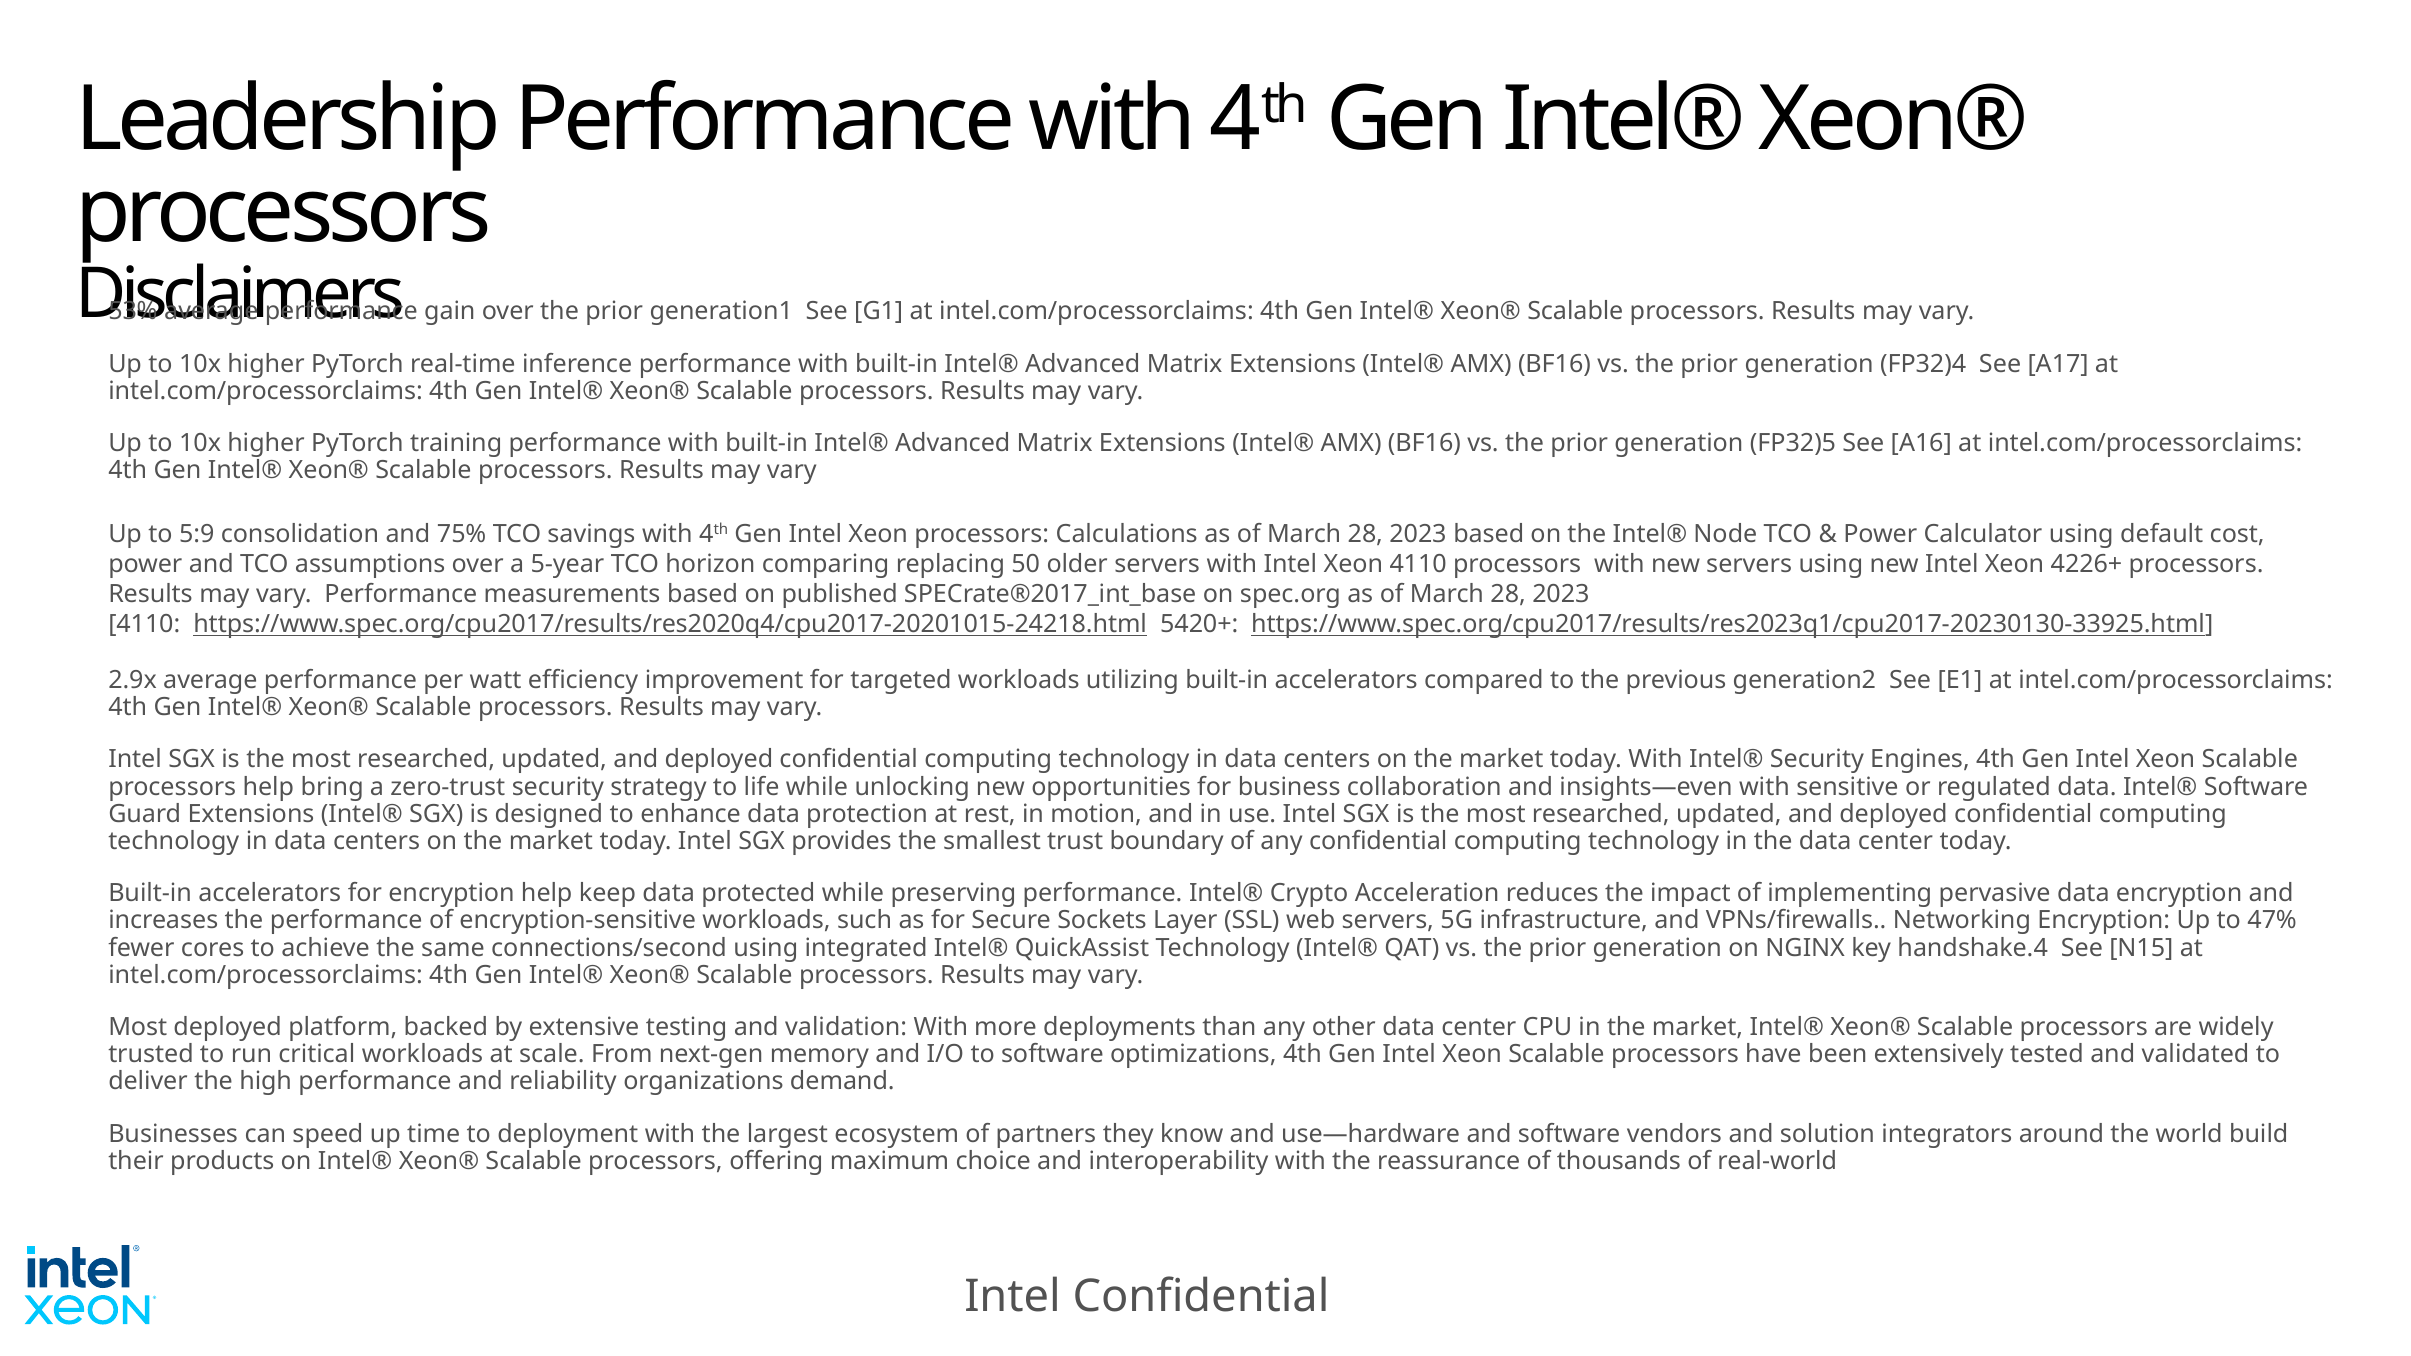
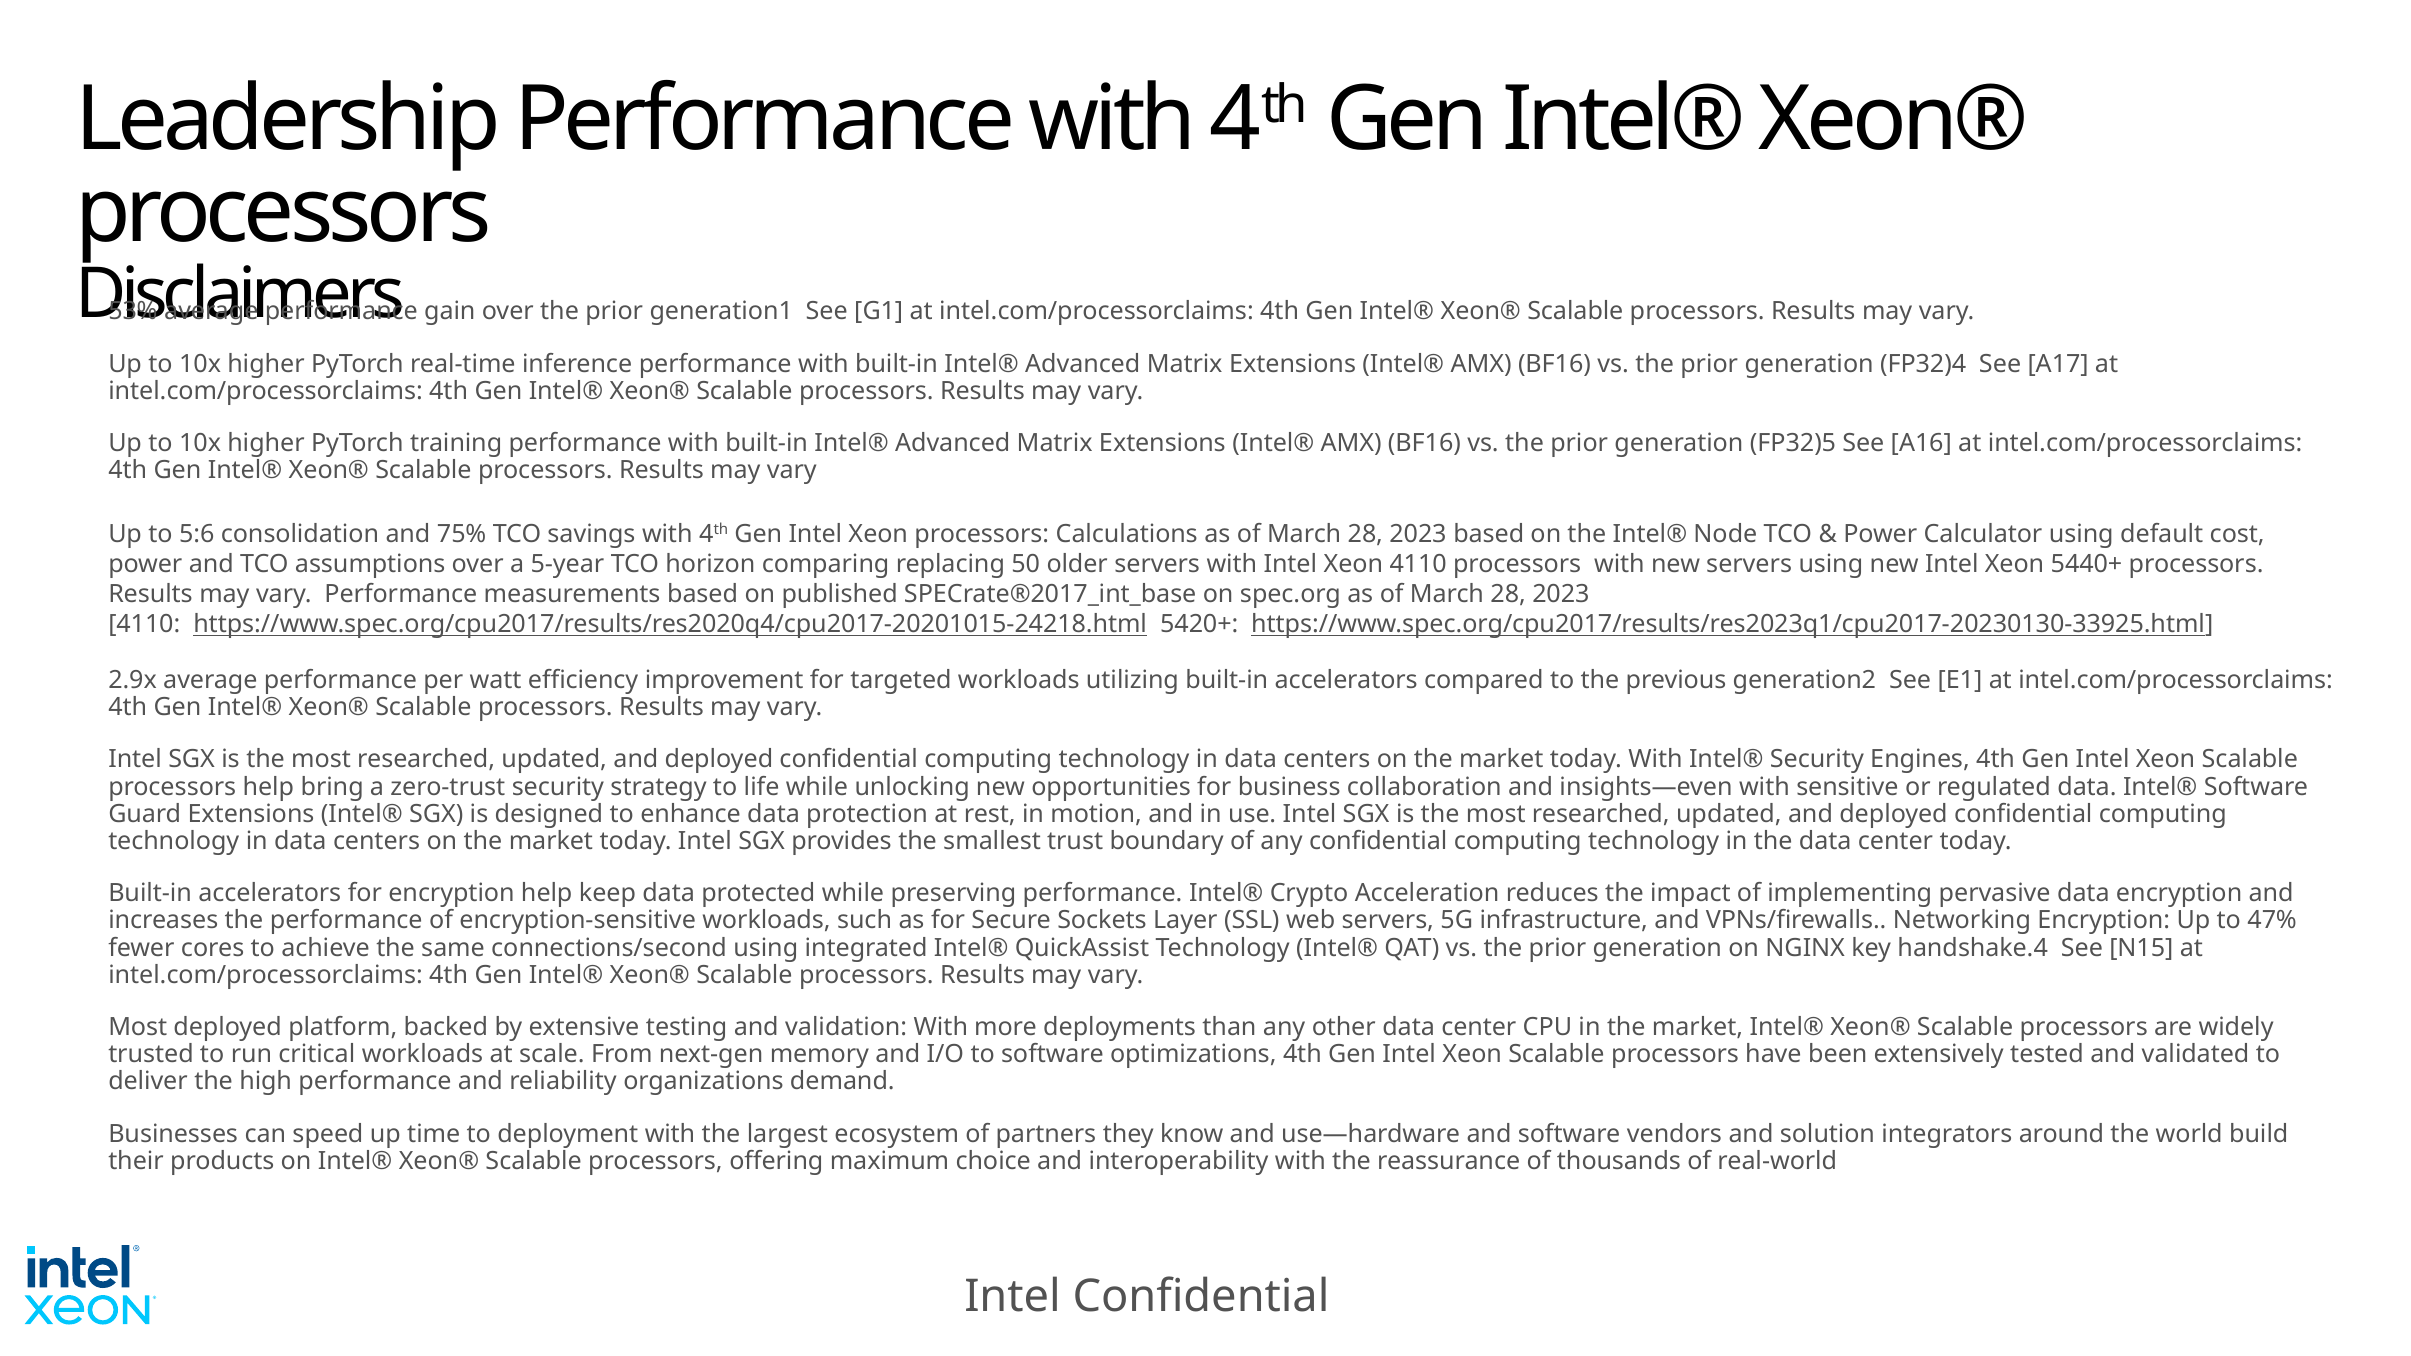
5:9: 5:9 -> 5:6 (197, 534)
4226+: 4226+ -> 5440+ (2087, 564)
